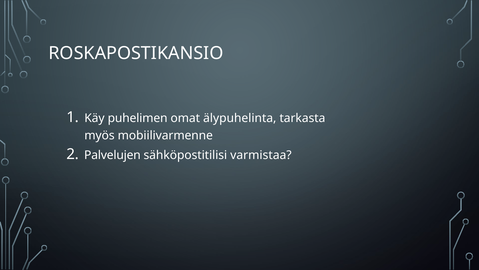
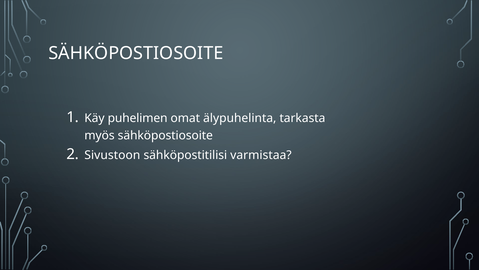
ROSKAPOSTIKANSIO: ROSKAPOSTIKANSIO -> SÄHKÖPOSTIOSOITE (136, 53)
myös mobiilivarmenne: mobiilivarmenne -> sähköpostiosoite (165, 135)
Palvelujen: Palvelujen -> Sivustoon (112, 155)
